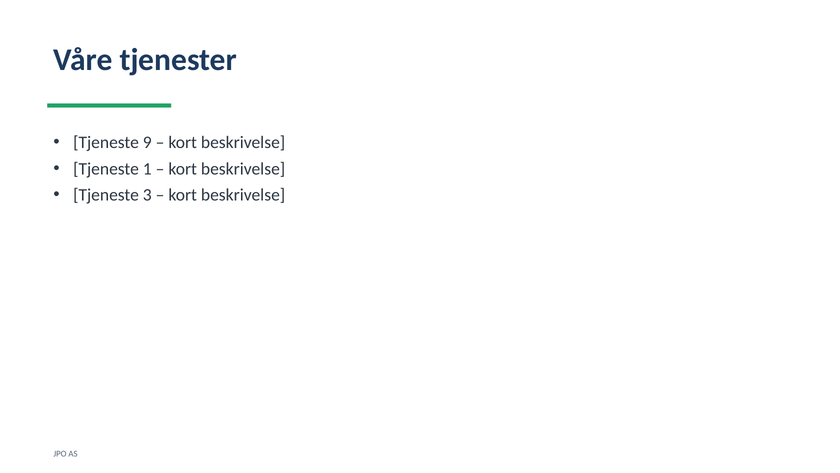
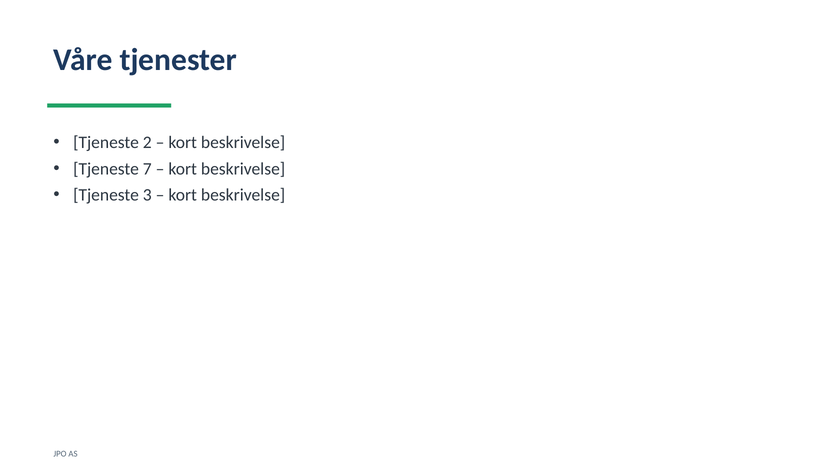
9: 9 -> 2 (147, 142)
1: 1 -> 7 (147, 169)
